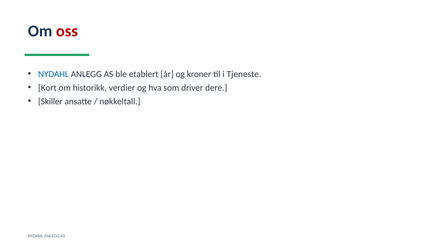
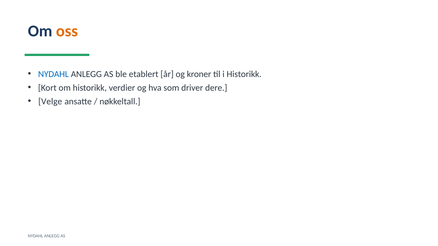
oss colour: red -> orange (67, 31)
i Tjeneste: Tjeneste -> Historikk (244, 74)
Skiller: Skiller -> Velge (50, 102)
